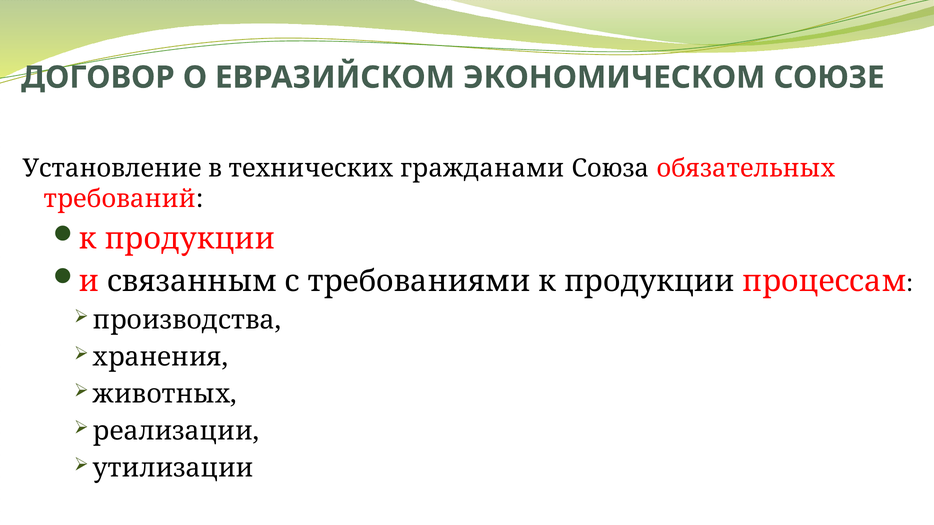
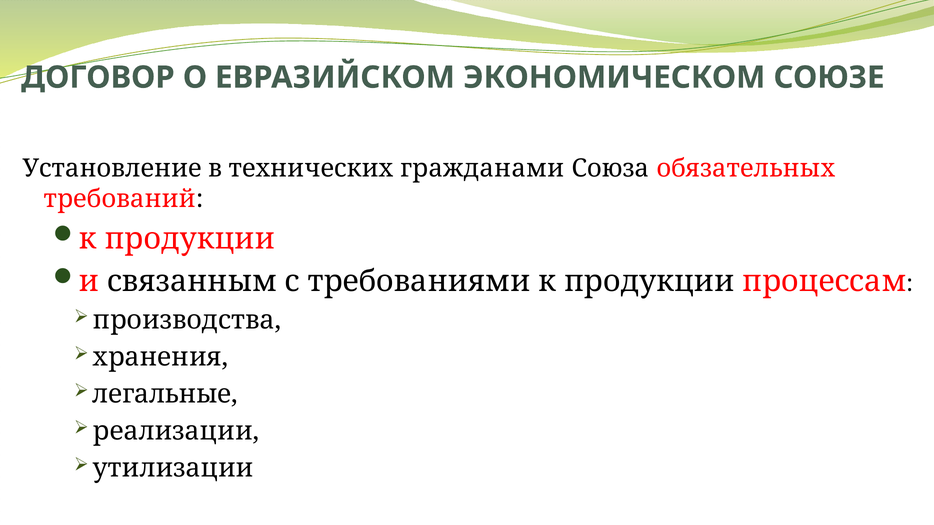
животных: животных -> легальные (165, 394)
